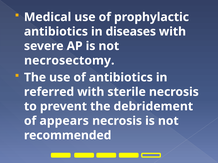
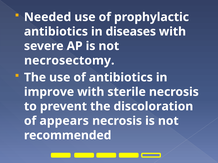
Medical: Medical -> Needed (48, 17)
referred: referred -> improve (49, 92)
debridement: debridement -> discoloration (153, 107)
